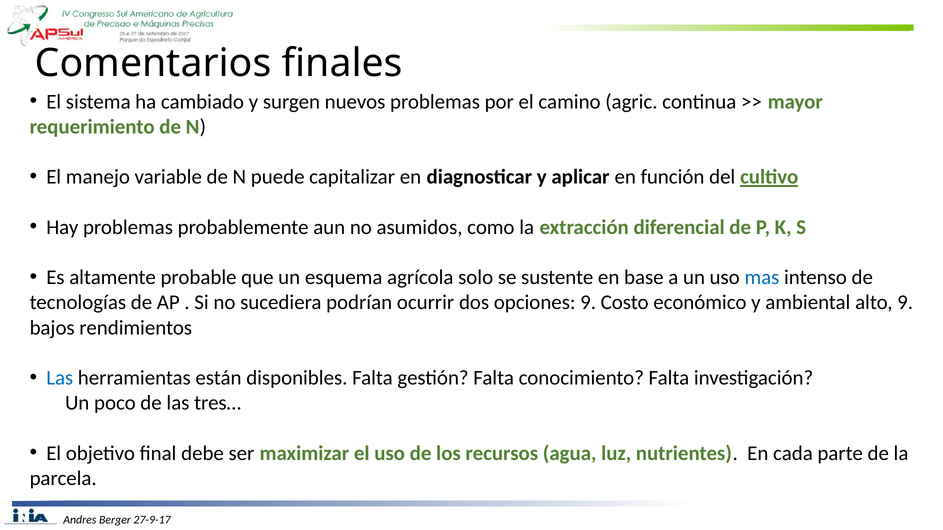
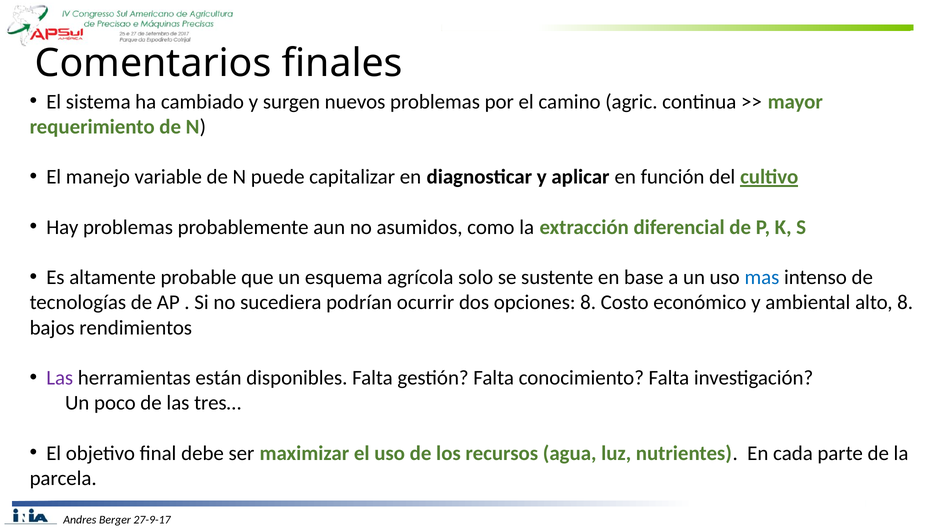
opciones 9: 9 -> 8 (588, 303)
alto 9: 9 -> 8 (905, 303)
Las colour: blue -> purple (60, 378)
